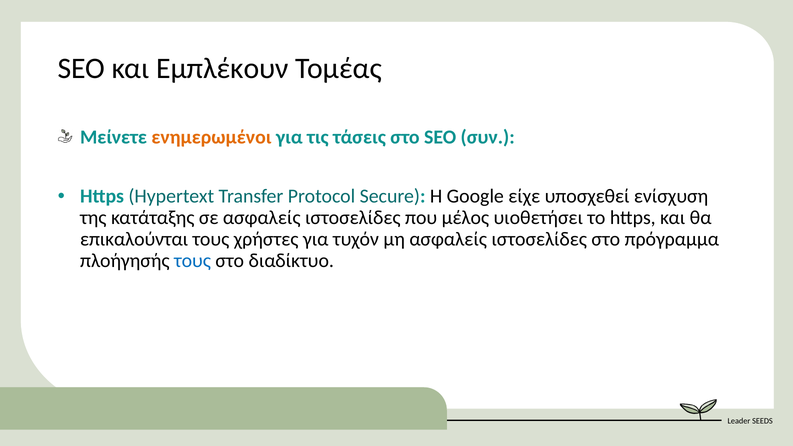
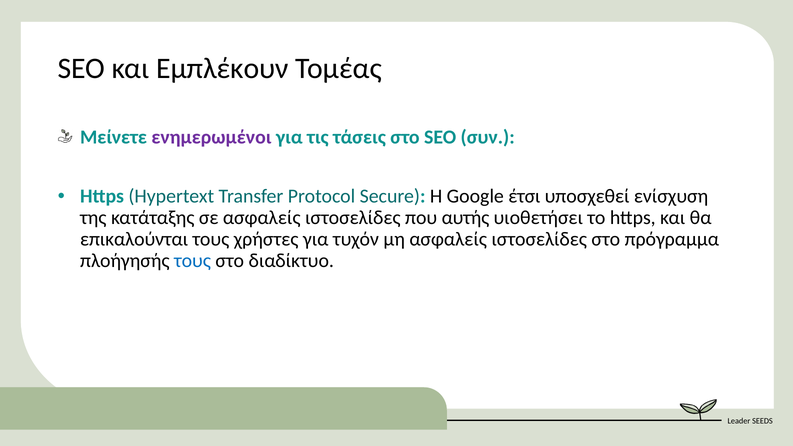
ενημερωμένοι colour: orange -> purple (211, 137)
είχε: είχε -> έτσι (524, 196)
μέλος: μέλος -> αυτής (465, 218)
